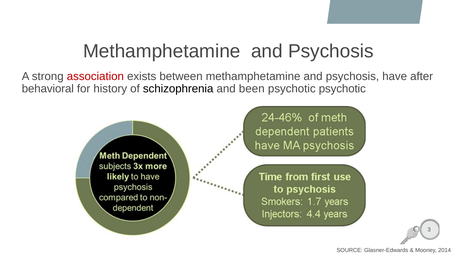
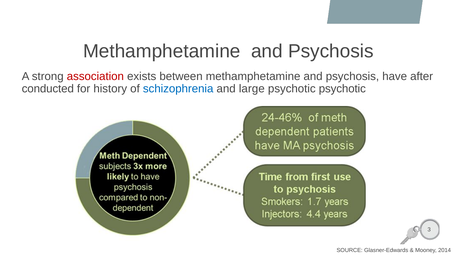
behavioral: behavioral -> conducted (48, 89)
schizophrenia colour: black -> blue (178, 89)
been: been -> large (252, 89)
